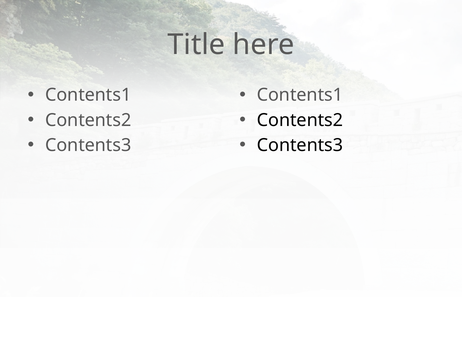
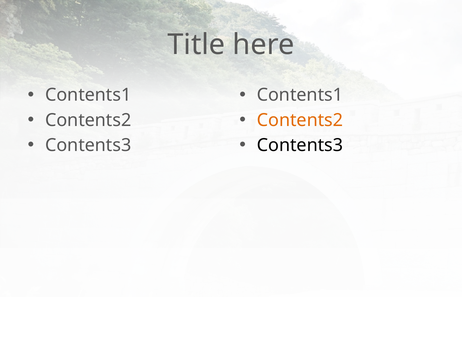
Contents2 colour: black -> orange (300, 120)
